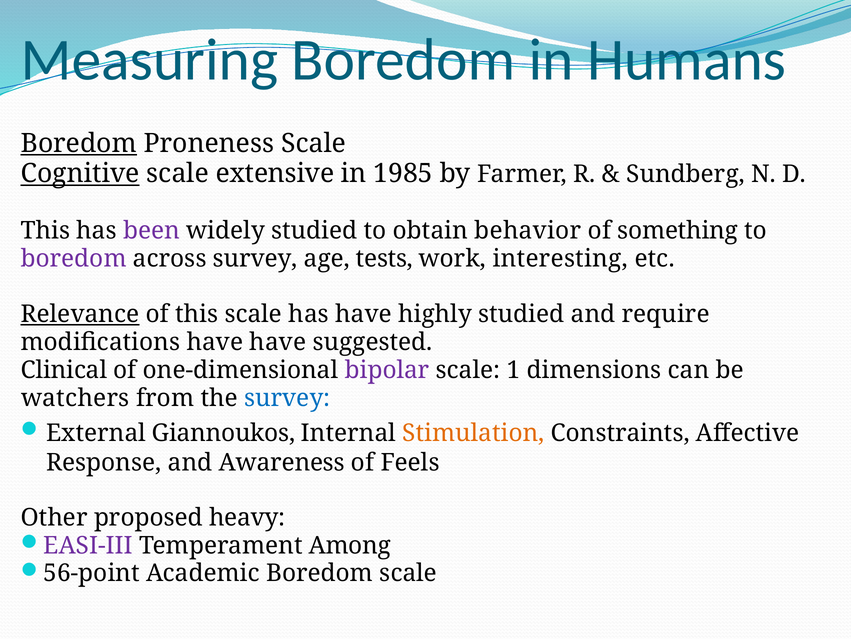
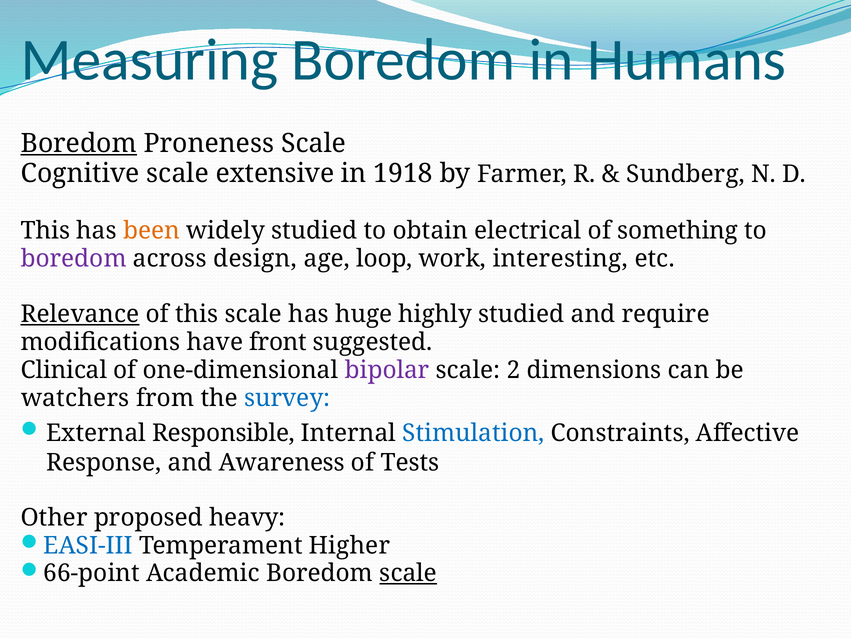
Cognitive underline: present -> none (80, 173)
1985: 1985 -> 1918 (403, 173)
been colour: purple -> orange (152, 230)
behavior: behavior -> electrical (528, 230)
across survey: survey -> design (255, 258)
tests: tests -> loop (384, 258)
has have: have -> huge (364, 314)
have have: have -> front (278, 342)
1: 1 -> 2 (514, 370)
Giannoukos: Giannoukos -> Responsible (224, 433)
Stimulation colour: orange -> blue (473, 433)
Feels: Feels -> Tests (410, 462)
EASI-III colour: purple -> blue (88, 545)
Among: Among -> Higher (350, 545)
56-point: 56-point -> 66-point (92, 573)
scale underline: none -> present (408, 573)
